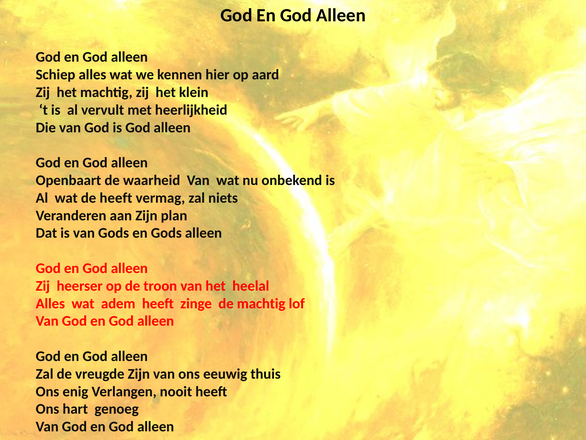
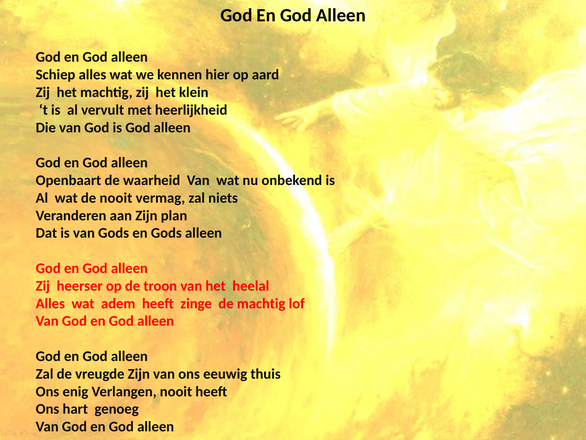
de heeft: heeft -> nooit (116, 198)
